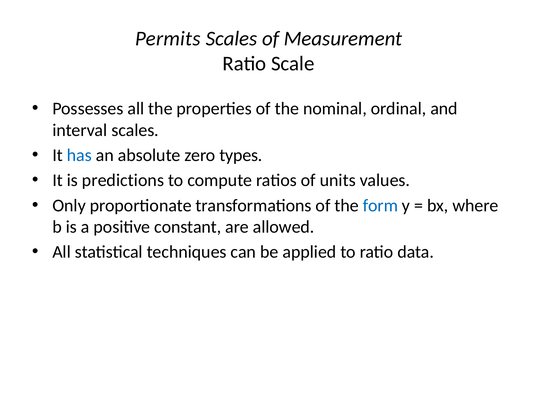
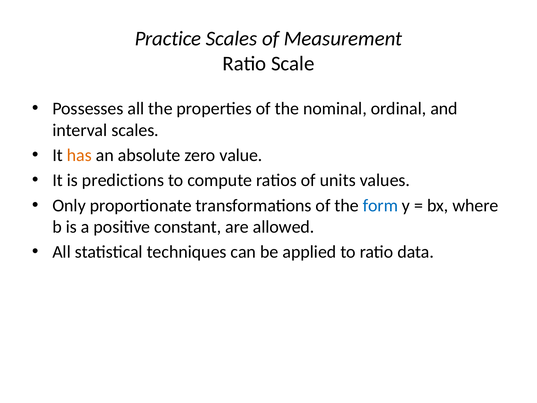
Permits: Permits -> Practice (168, 39)
has colour: blue -> orange (79, 155)
types: types -> value (241, 155)
